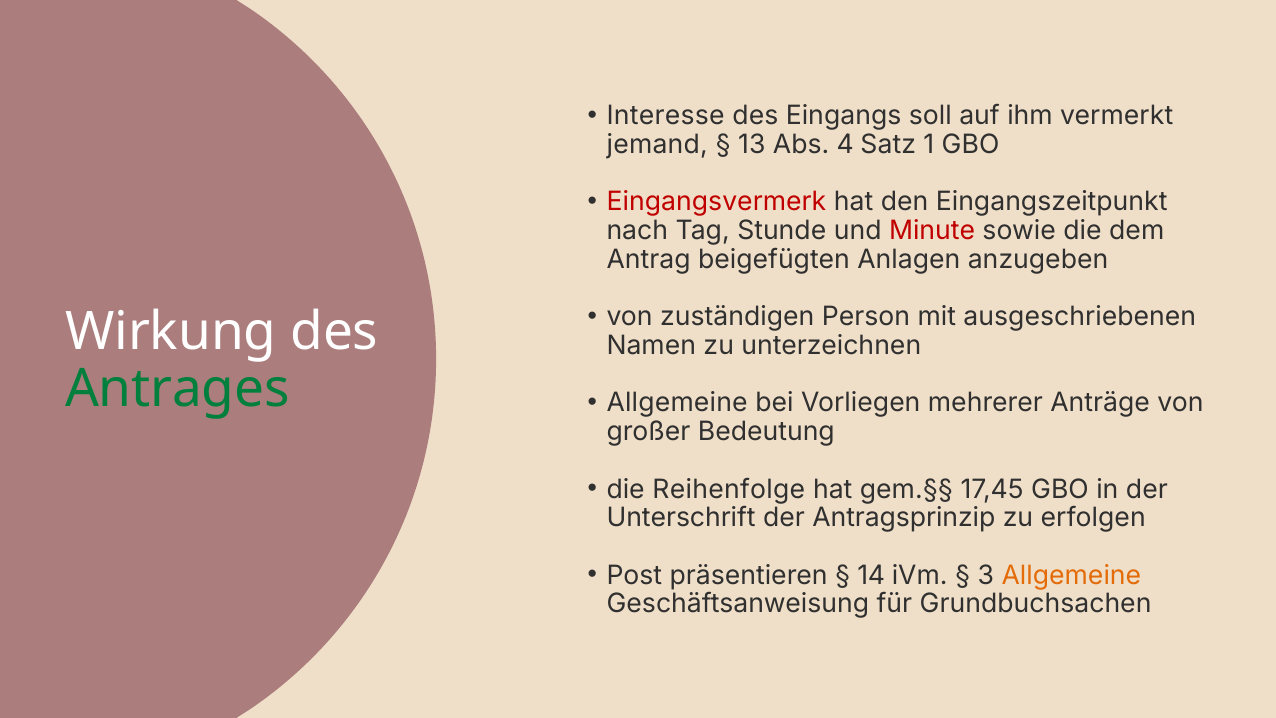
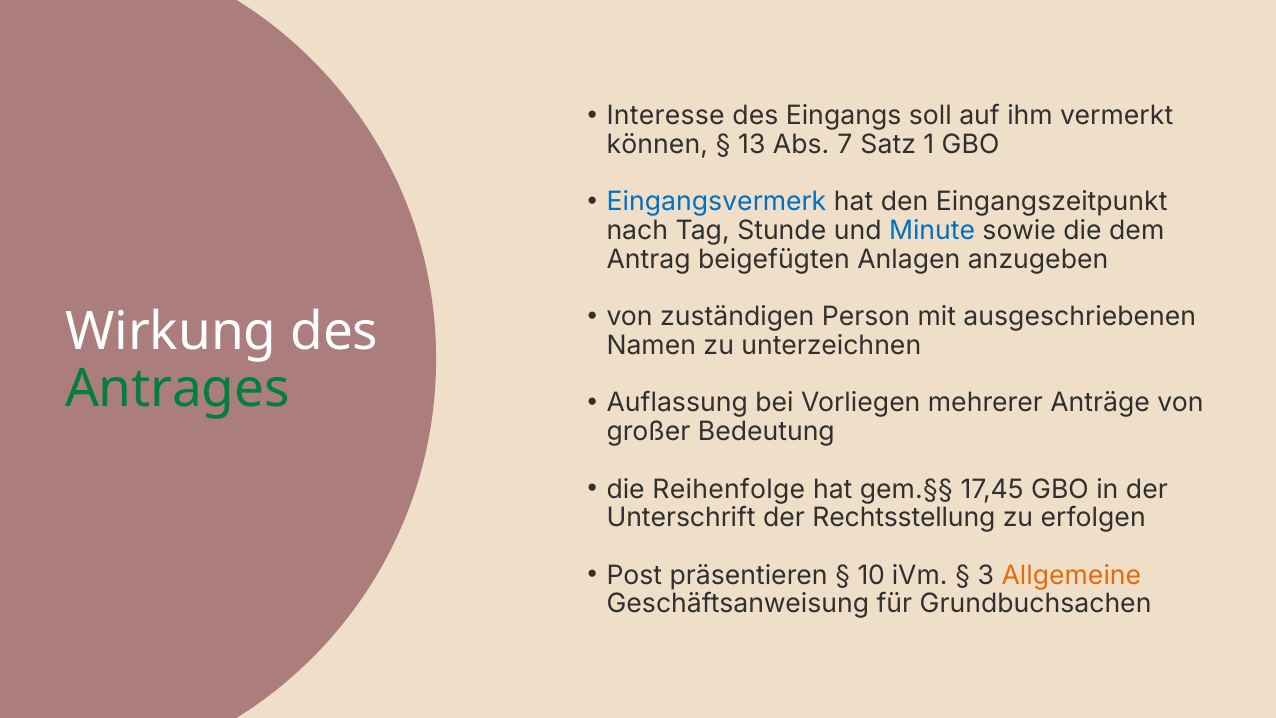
jemand: jemand -> können (657, 145)
4: 4 -> 7 (845, 145)
Eingangsvermerk colour: red -> blue (716, 202)
Minute colour: red -> blue (932, 231)
Allgemeine: Allgemeine -> Auflassung (677, 403)
Antragsprinzip: Antragsprinzip -> Rechtsstellung (904, 518)
14: 14 -> 10 (871, 575)
